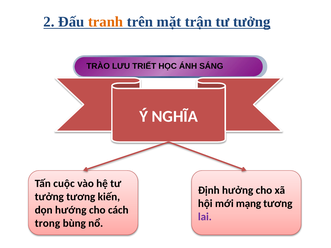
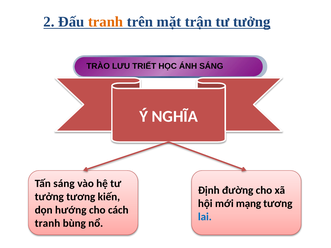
Tấn cuộc: cuộc -> sáng (64, 184)
hưởng: hưởng -> đường (238, 190)
lai colour: purple -> blue (205, 217)
trong: trong -> tranh (47, 224)
